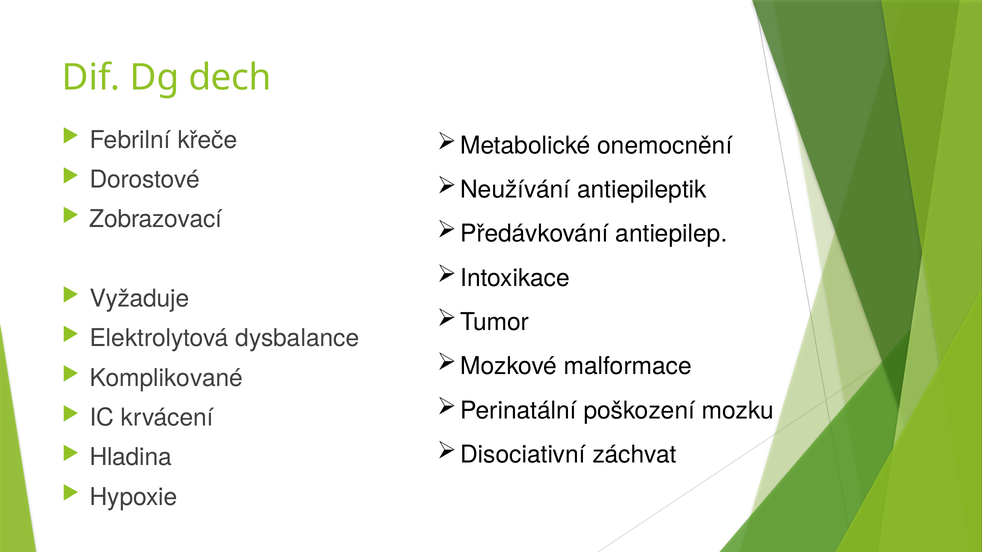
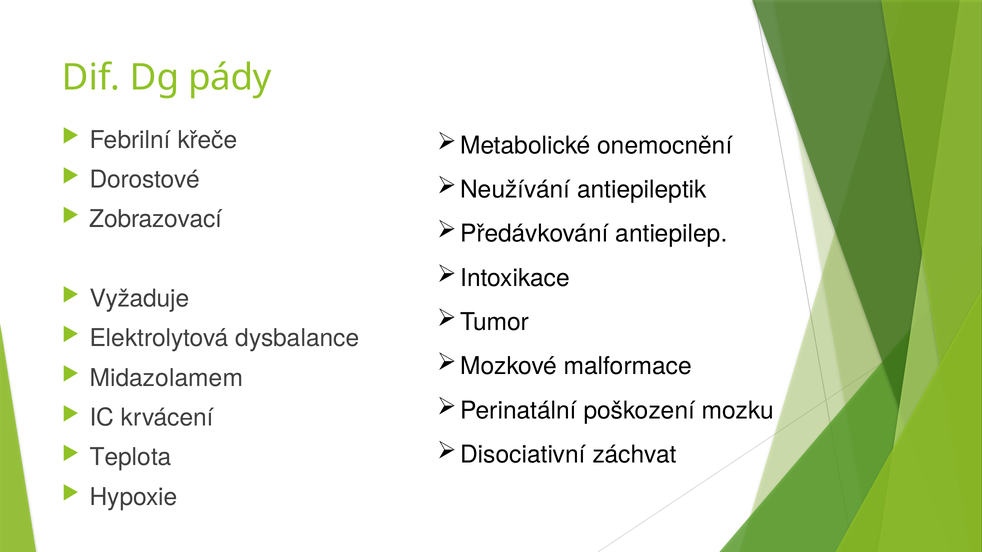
dech: dech -> pády (230, 77)
Komplikované: Komplikované -> Midazolamem (166, 378)
Hladina: Hladina -> Teplota (131, 458)
